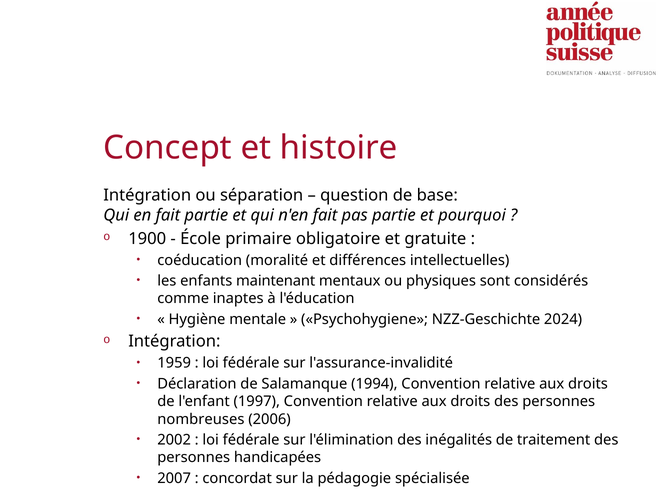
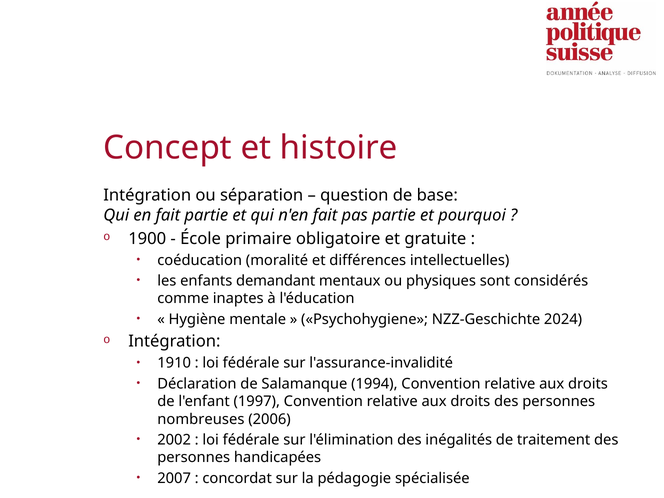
maintenant: maintenant -> demandant (276, 281)
1959: 1959 -> 1910 (174, 363)
